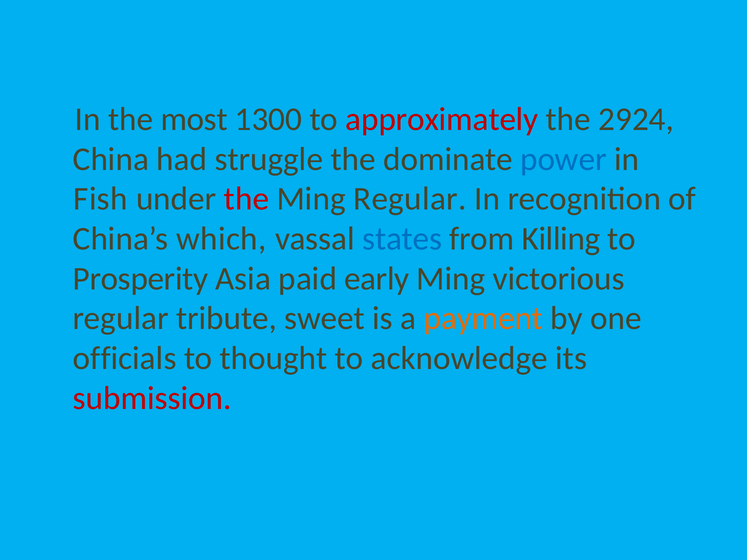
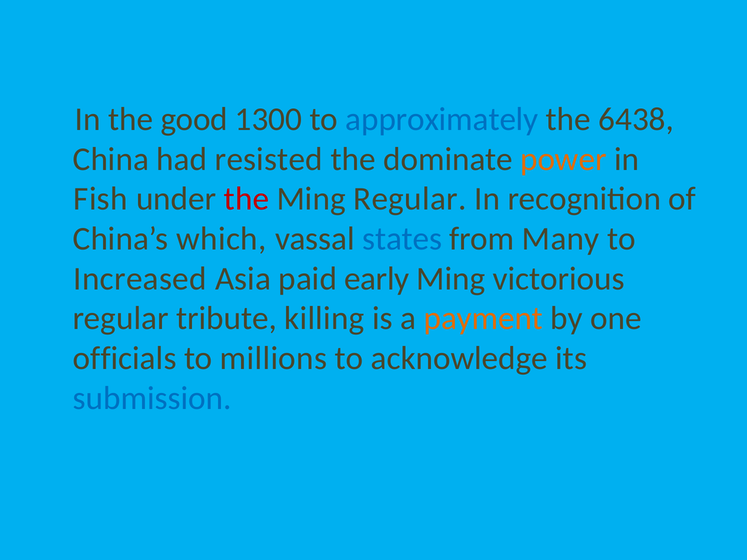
most: most -> good (194, 119)
approximately colour: red -> blue (442, 119)
2924: 2924 -> 6438 (636, 119)
struggle: struggle -> resisted (269, 159)
power colour: blue -> orange (563, 159)
Killing: Killing -> Many (561, 239)
Prosperity: Prosperity -> Increased (140, 279)
sweet: sweet -> killing (324, 319)
thought: thought -> millions (273, 358)
submission colour: red -> blue (152, 398)
